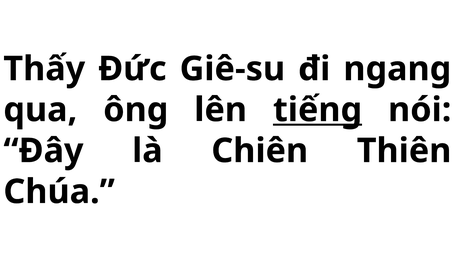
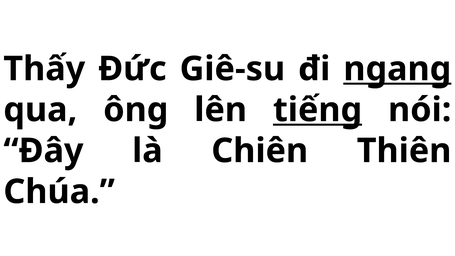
ngang underline: none -> present (397, 69)
